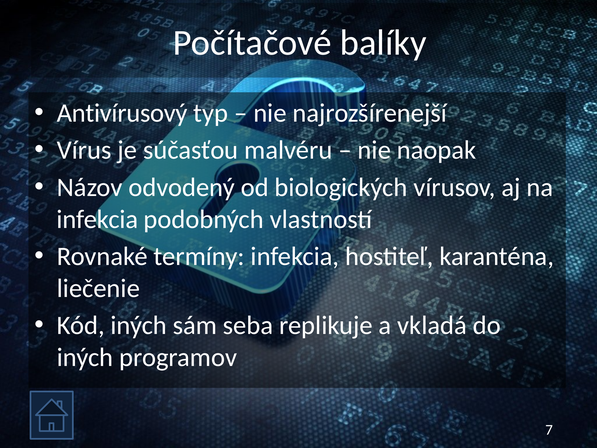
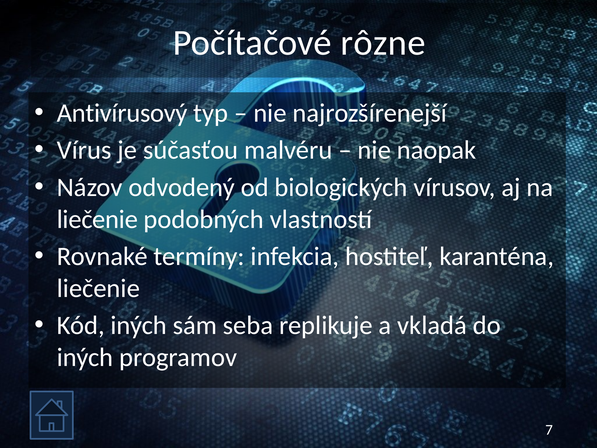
balíky: balíky -> rôzne (383, 43)
infekcia: infekcia -> liečenie (97, 219)
